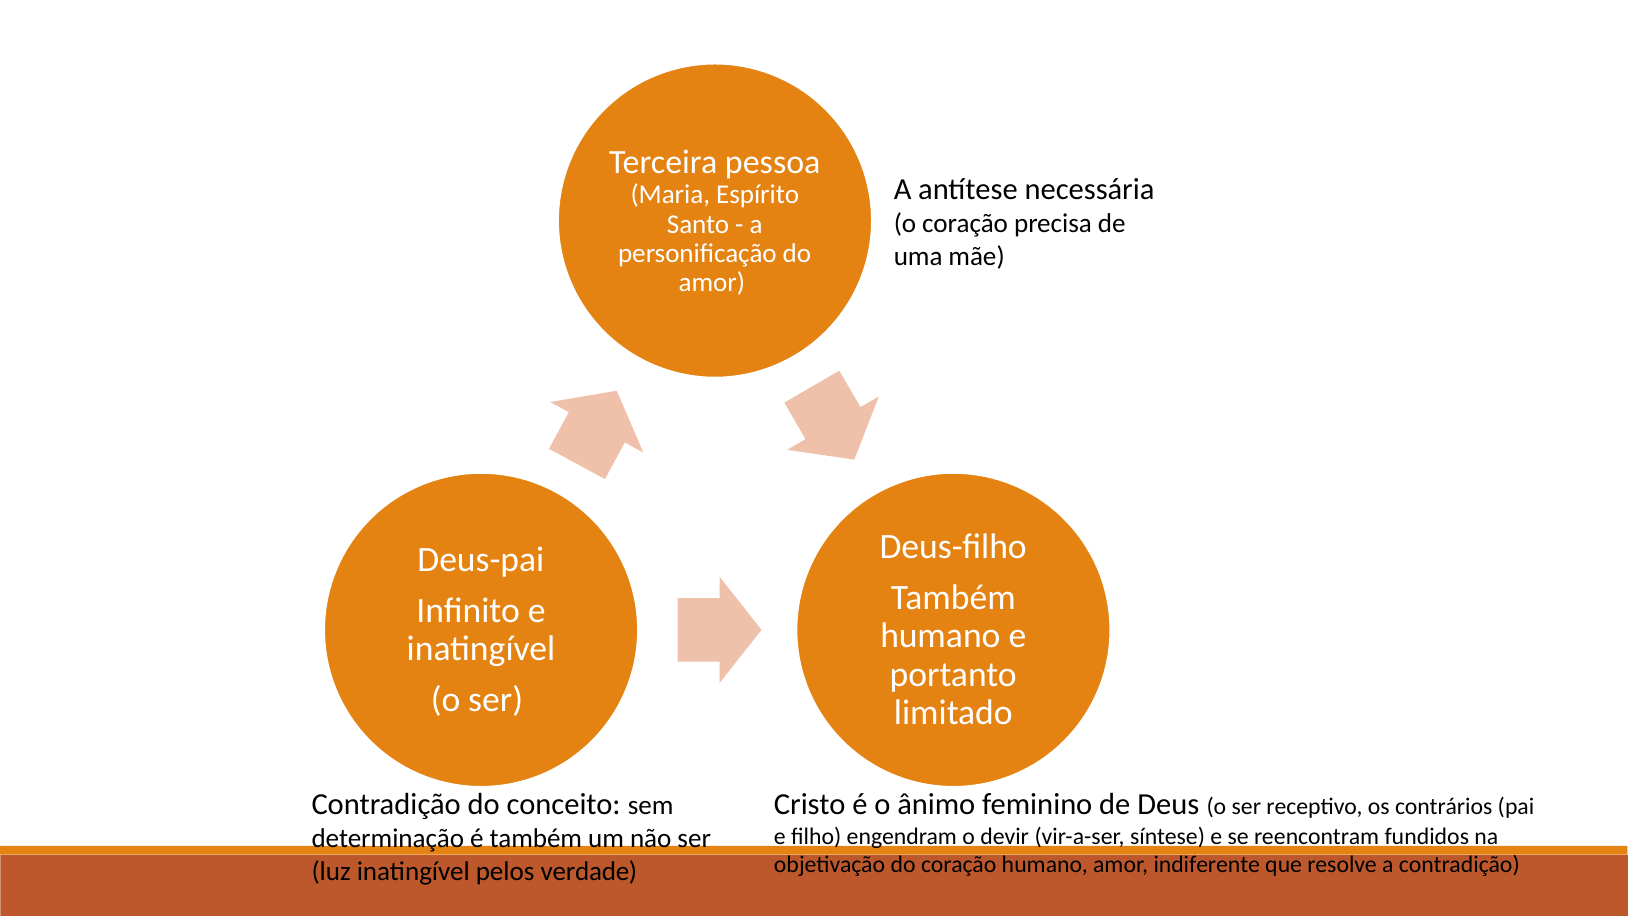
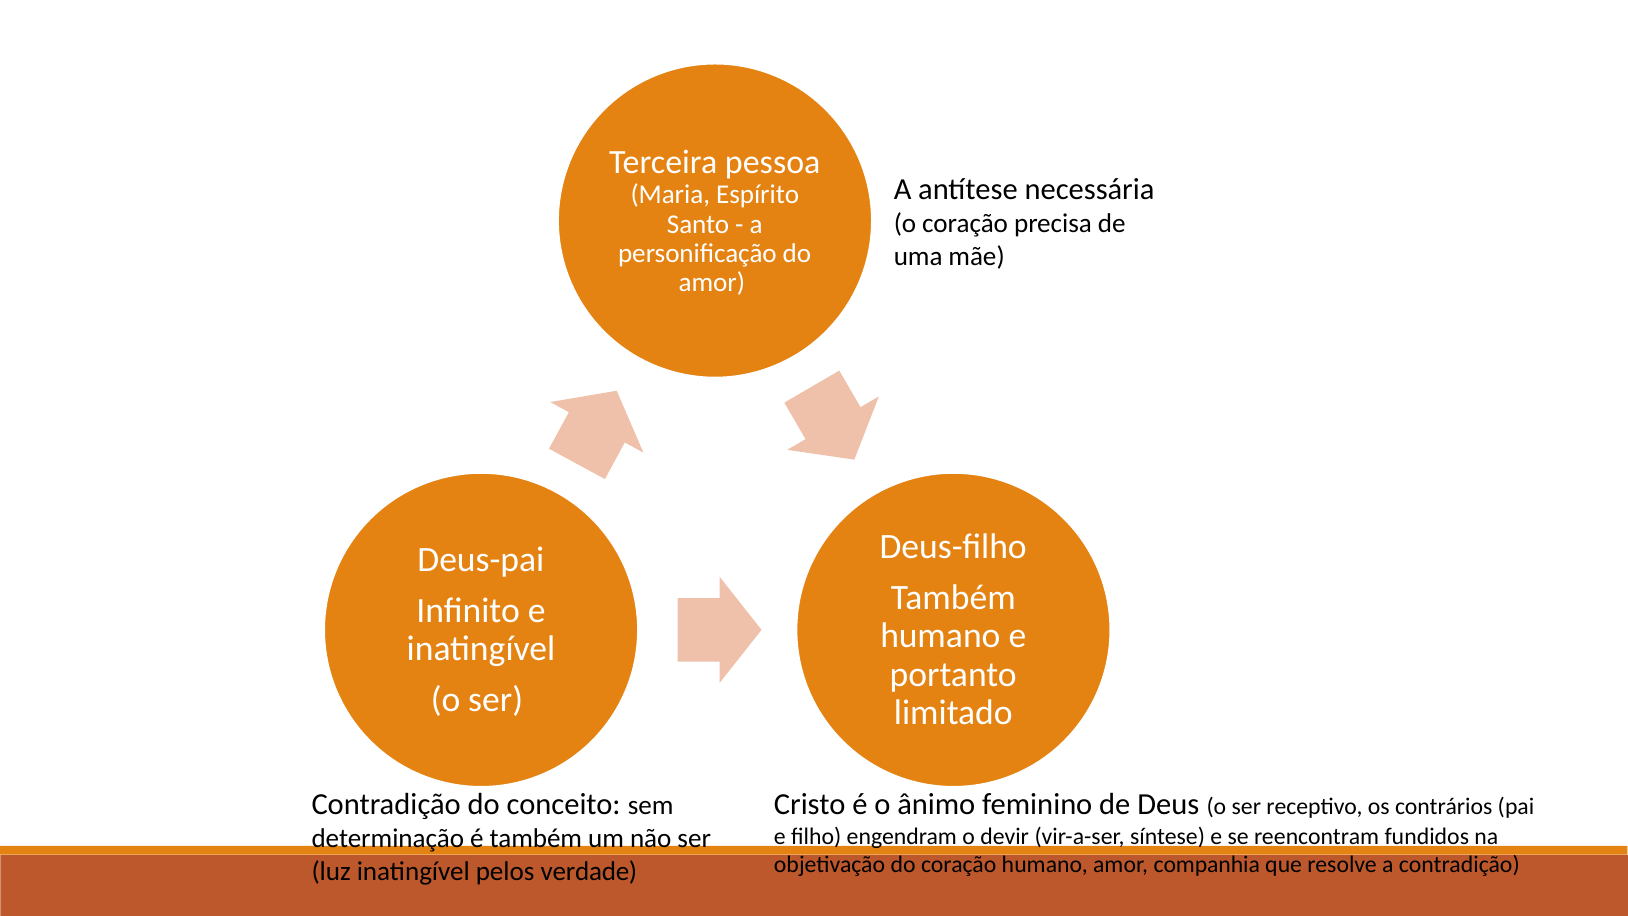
indiferente: indiferente -> companhia (1207, 865)
